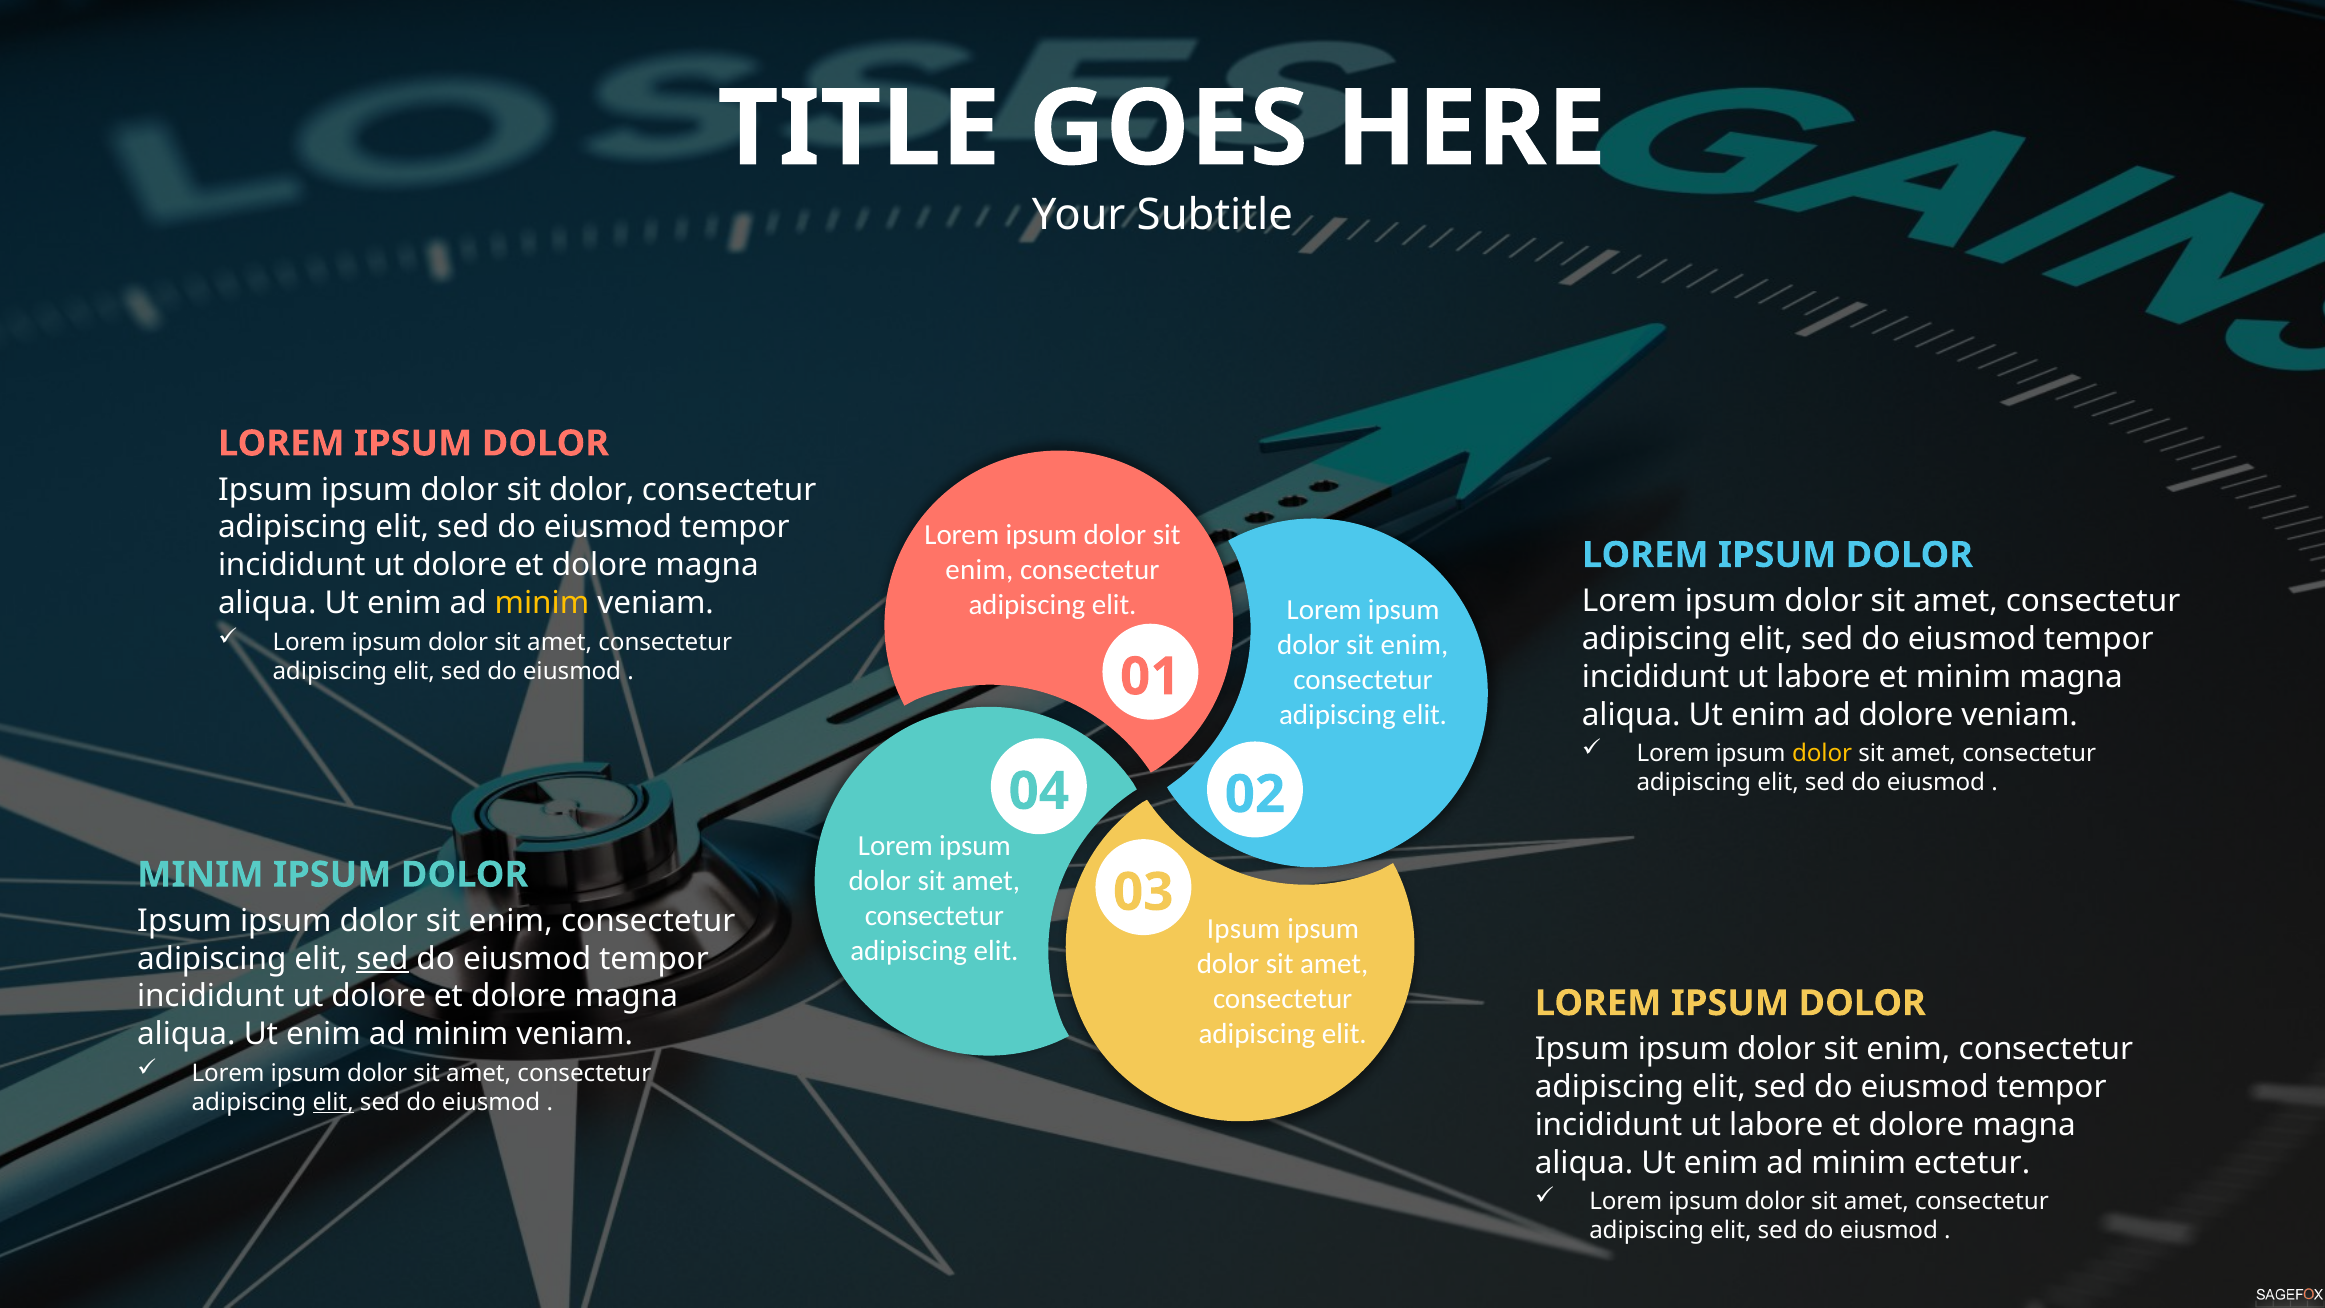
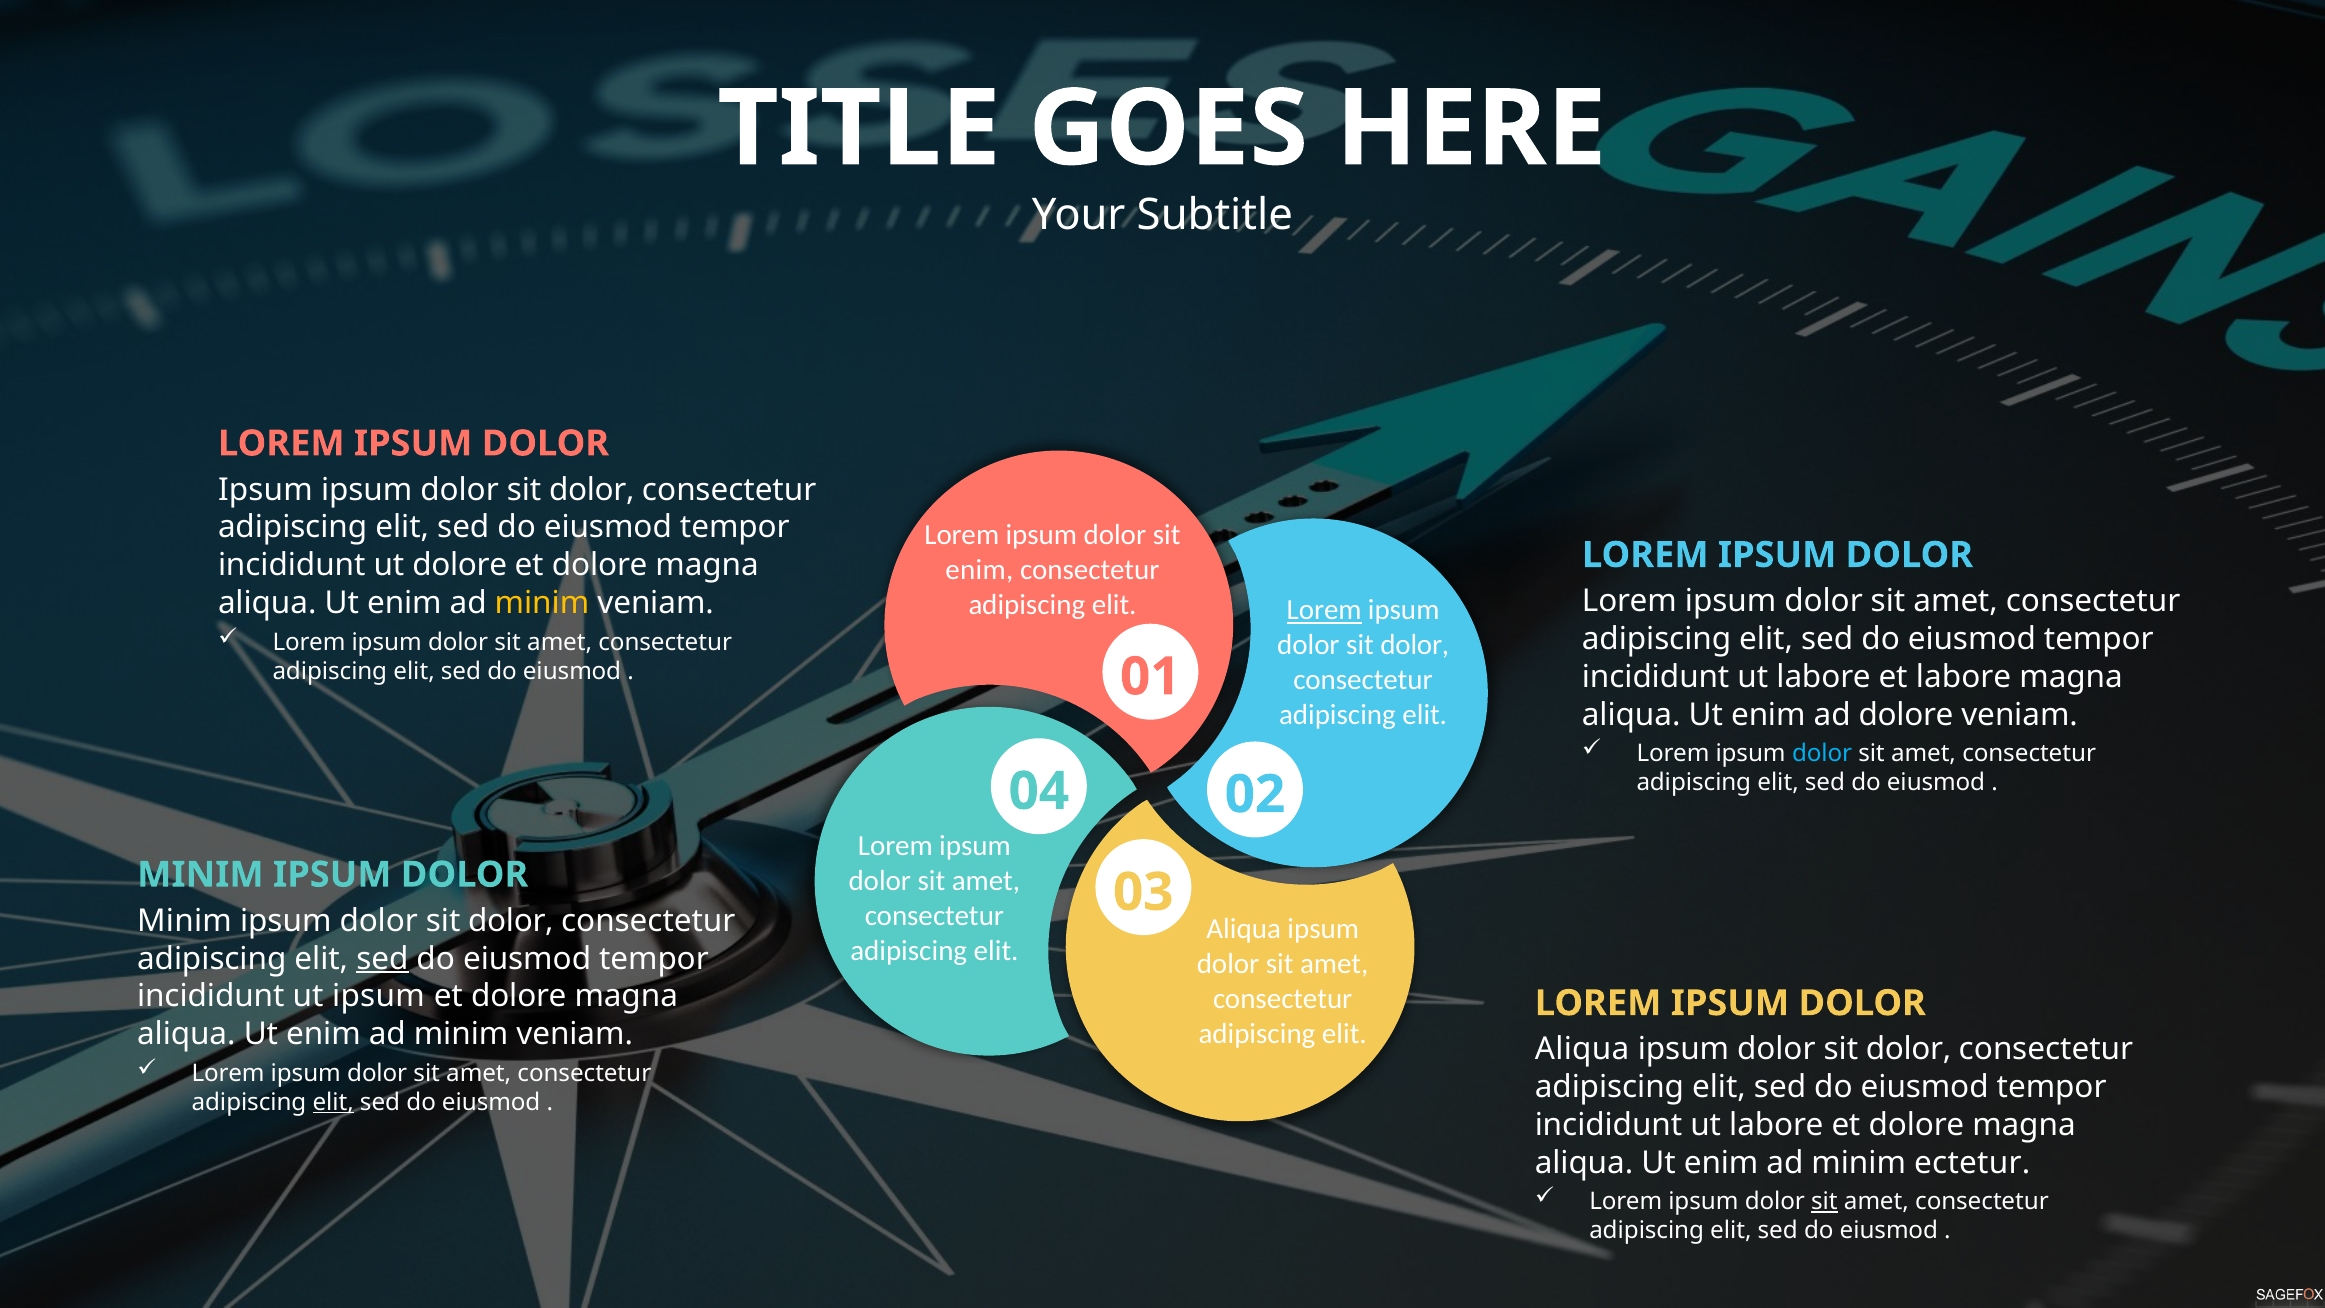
Lorem underline: none -> present (1324, 610)
enim: enim -> dolor (1415, 645)
et minim: minim -> labore (1964, 677)
dolor colour: yellow -> light blue (1822, 753)
Ipsum: Ipsum -> Minim (185, 921)
enim: enim -> dolor (511, 921)
Ipsum: Ipsum -> Aliqua (1244, 929)
dolore: dolore -> ipsum (378, 996)
Ipsum: Ipsum -> Aliqua (1582, 1049)
enim: enim -> dolor (1909, 1049)
sit underline: none -> present (1824, 1202)
